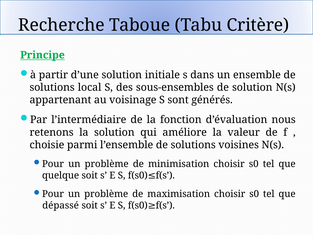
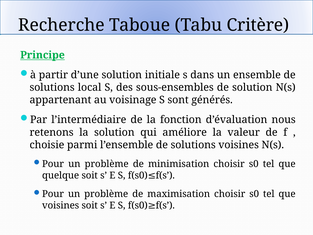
dépassé: dépassé -> voisines (61, 205)
